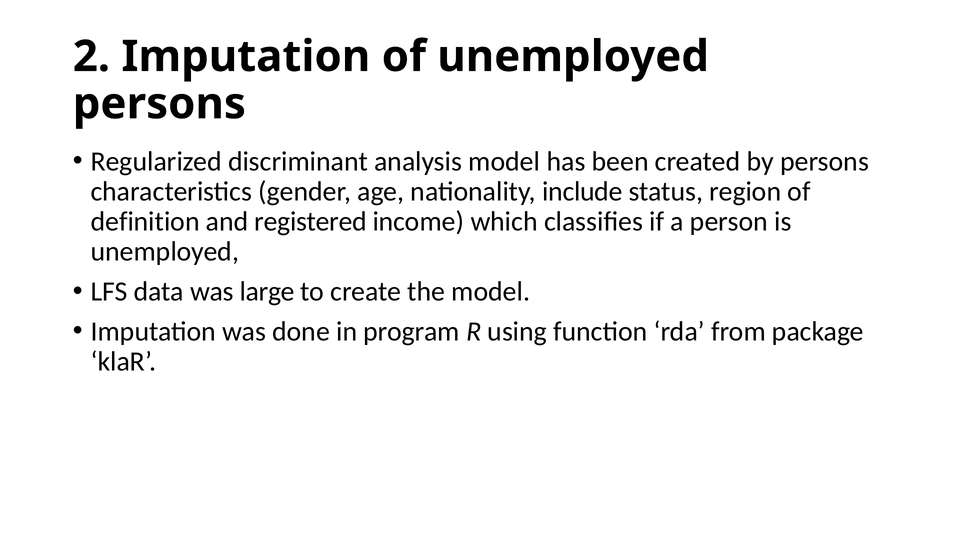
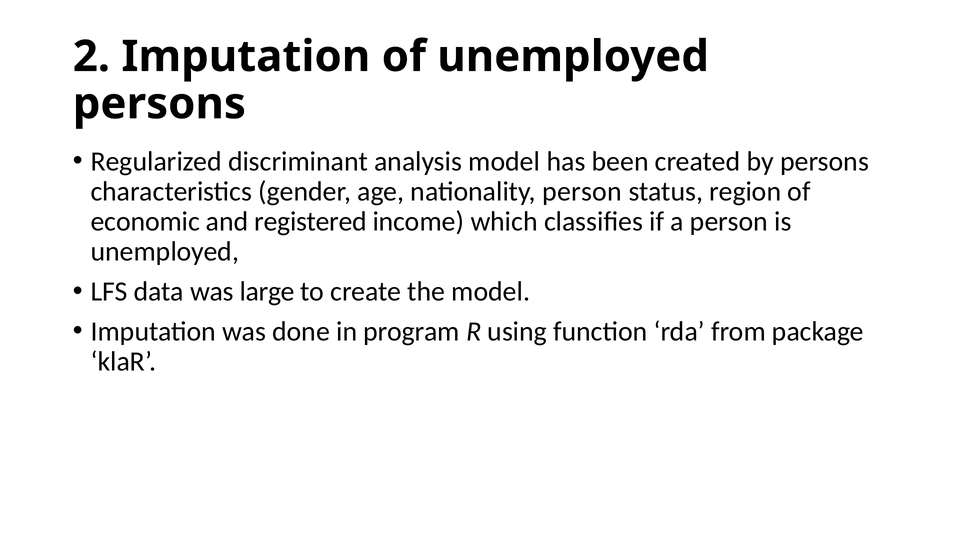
nationality include: include -> person (582, 191)
definition: definition -> economic (145, 221)
